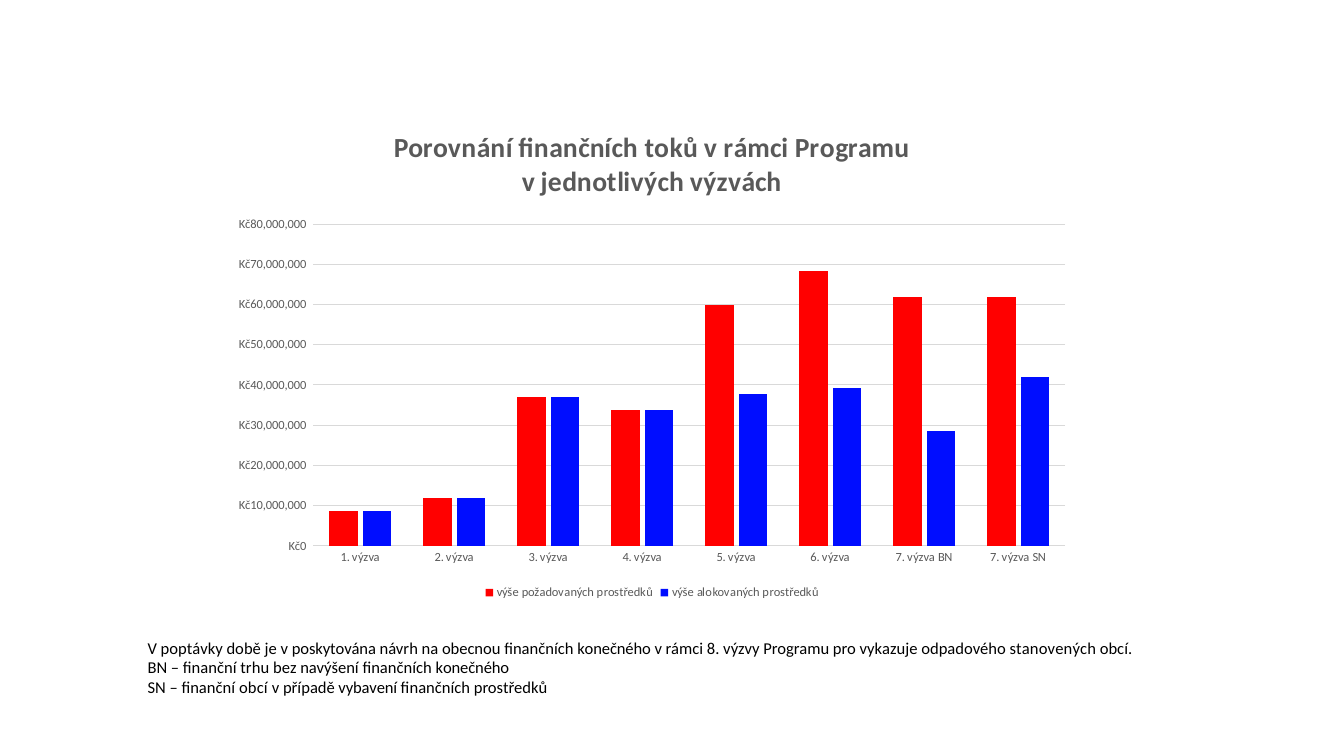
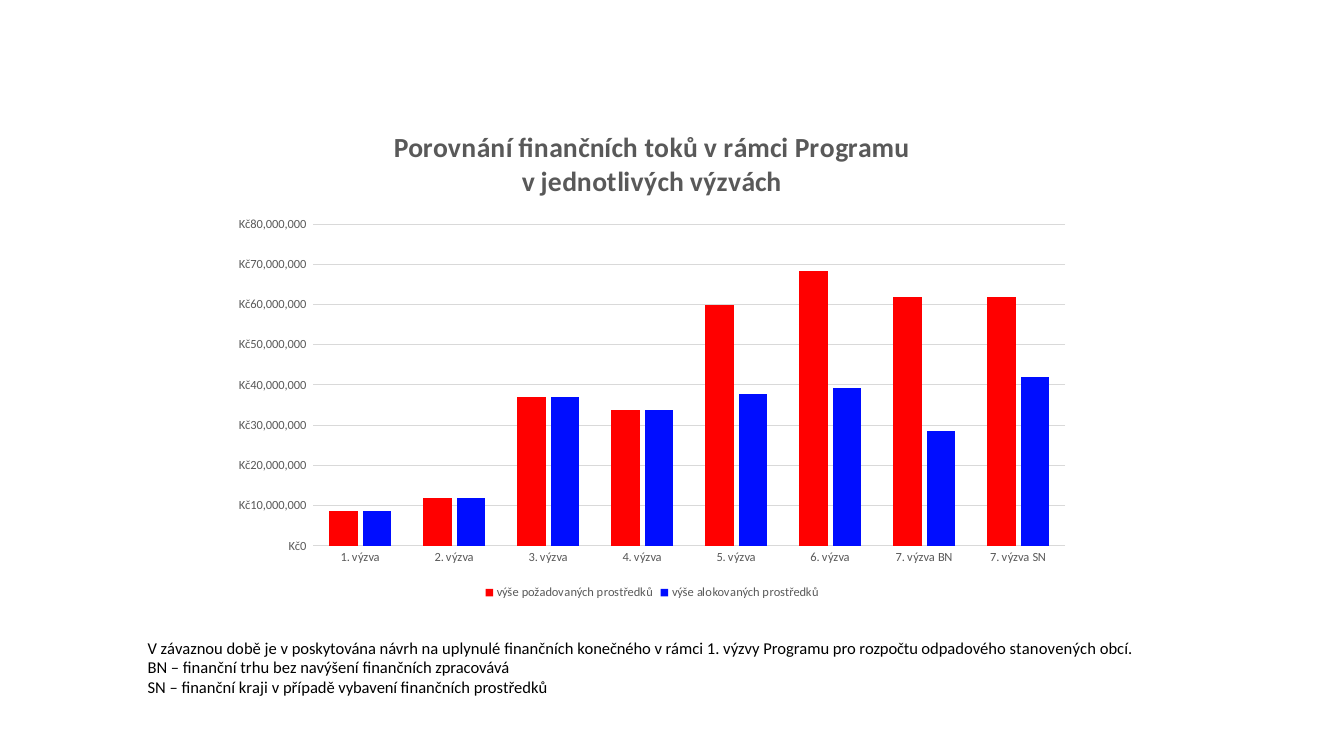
poptávky: poptávky -> závaznou (192, 649)
obecnou: obecnou -> uplynulé (471, 649)
rámci 8: 8 -> 1 (713, 649)
vykazuje: vykazuje -> rozpočtu (889, 649)
navýšení finančních konečného: konečného -> zpracovává (472, 669)
finanční obcí: obcí -> kraji (253, 689)
